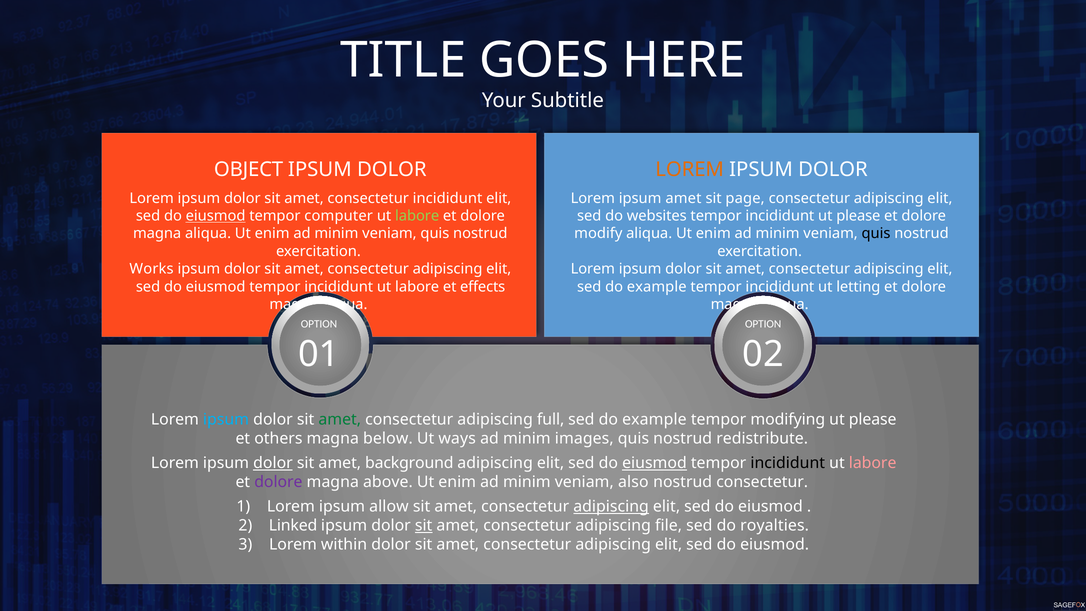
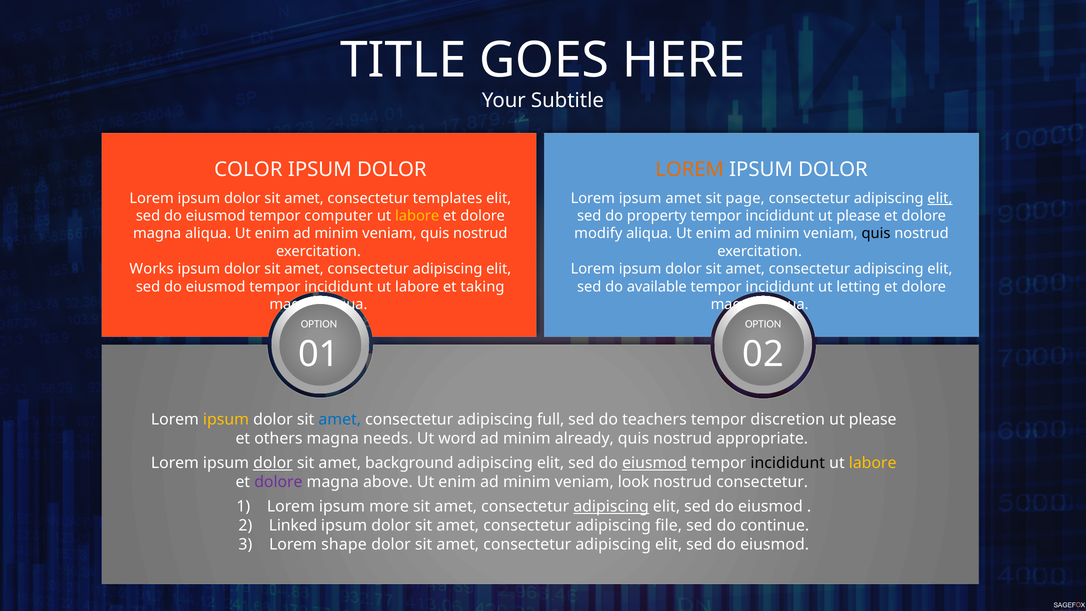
OBJECT: OBJECT -> COLOR (248, 169)
consectetur incididunt: incididunt -> templates (448, 198)
elit underline: none -> present (940, 198)
eiusmod underline: present -> none (216, 216)
labore colour: light green -> yellow (417, 216)
websites: websites -> property (657, 216)
effects: effects -> taking (482, 287)
example: example -> available (657, 287)
ipsum colour: light blue -> yellow (226, 419)
amet colour: green -> blue (340, 419)
example: example -> teachers (654, 419)
modifying: modifying -> discretion (788, 419)
below: below -> needs (388, 439)
ways: ways -> word (457, 439)
images: images -> already (584, 439)
redistribute: redistribute -> appropriate (762, 439)
labore colour: pink -> yellow (873, 463)
also: also -> look (634, 482)
allow: allow -> more (389, 506)
sit underline: present -> none (424, 525)
royalties: royalties -> continue (775, 525)
within: within -> shape (344, 544)
